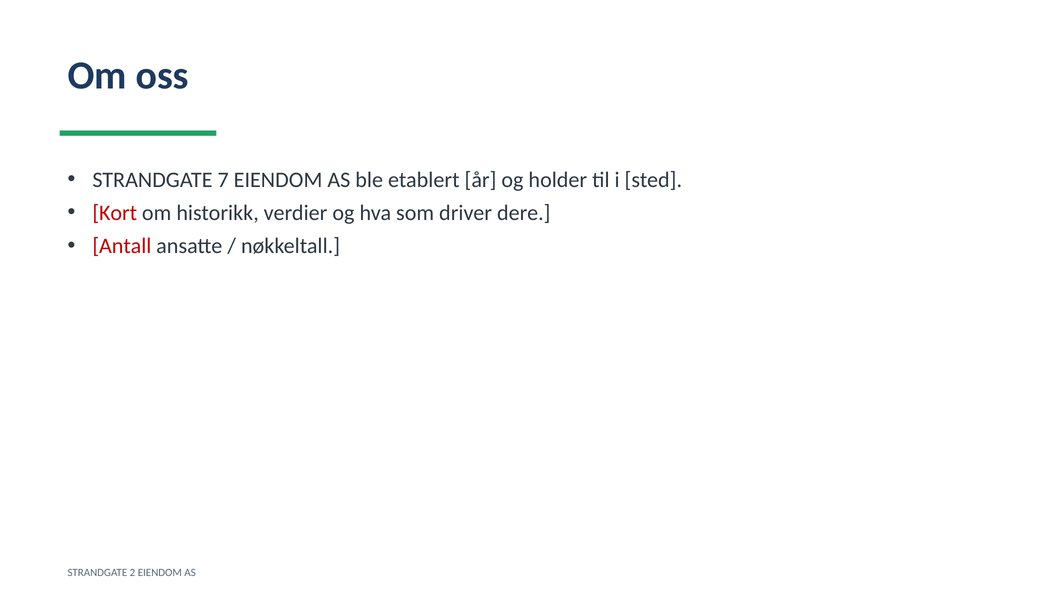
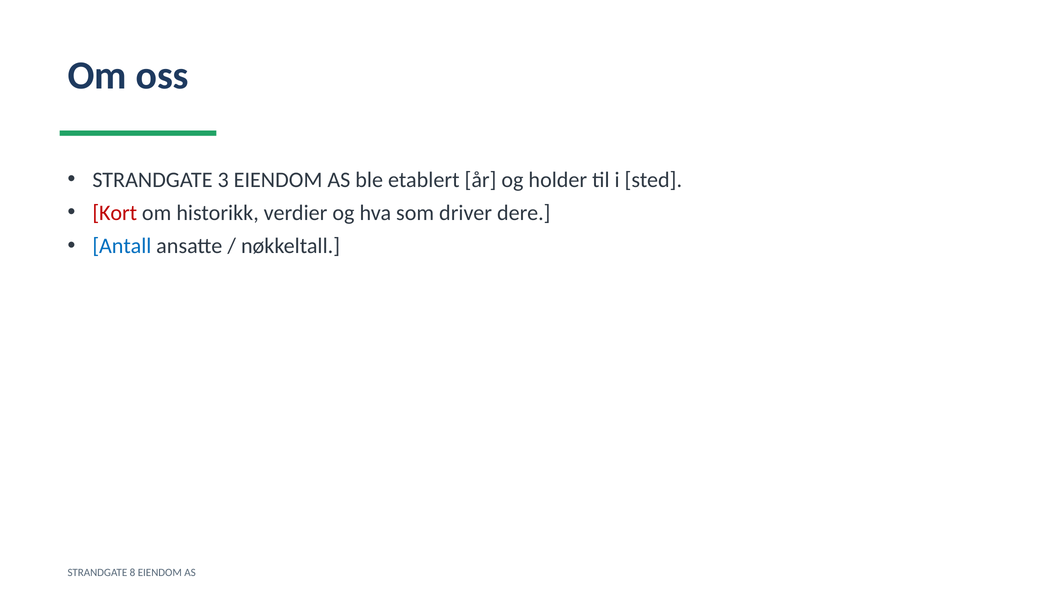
7: 7 -> 3 (223, 180)
Antall colour: red -> blue (122, 246)
2: 2 -> 8 (132, 573)
